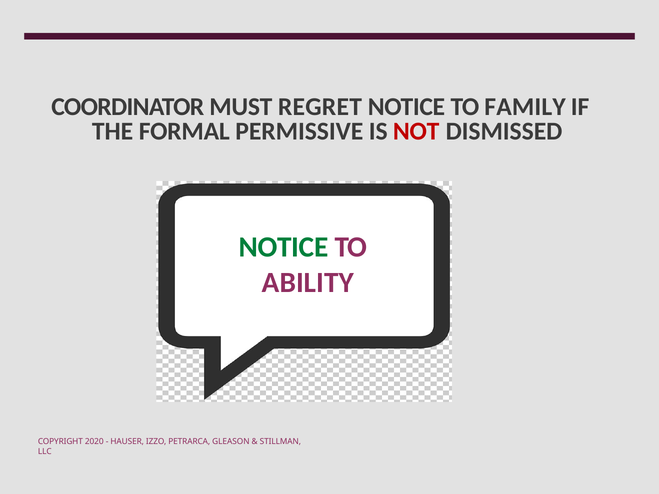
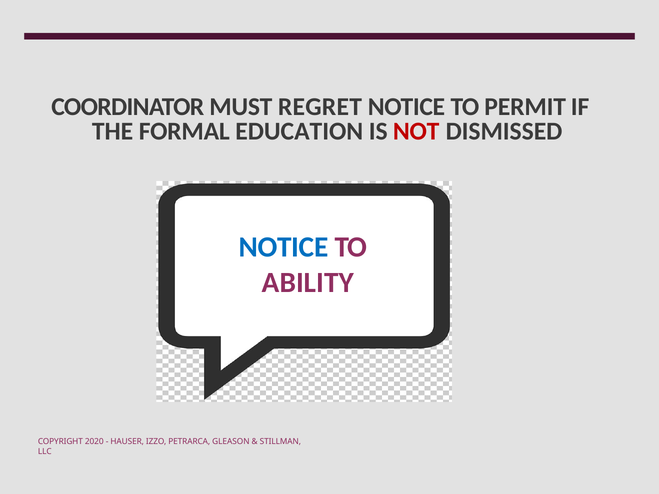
FAMILY: FAMILY -> PERMIT (525, 107)
PERMISSIVE: PERMISSIVE -> EDUCATION (299, 131)
NOTICE colour: green -> blue (283, 247)
